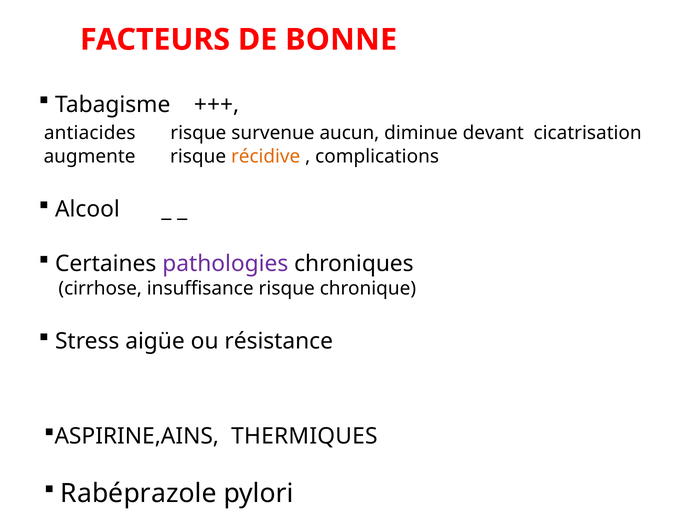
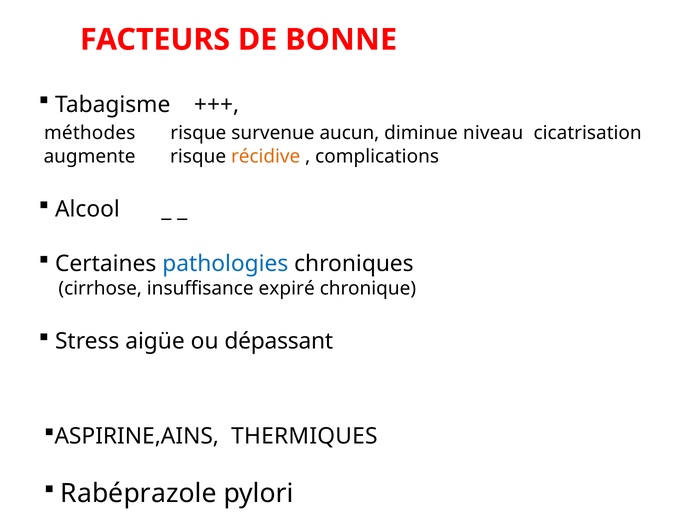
antiacides: antiacides -> méthodes (90, 133)
devant: devant -> niveau (493, 133)
pathologies colour: purple -> blue (225, 264)
insuffisance risque: risque -> expiré (287, 289)
résistance: résistance -> dépassant (279, 341)
